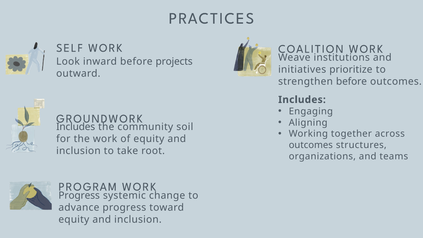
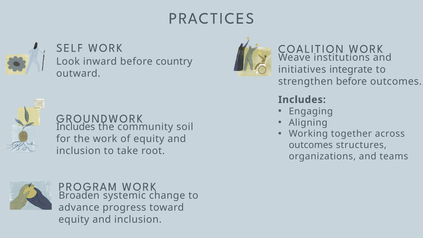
projects: projects -> country (174, 62)
prioritize: prioritize -> integrate (351, 70)
Progress: Progress -> Broaden (79, 195)
